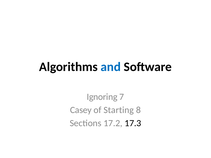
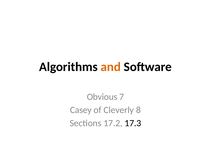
and colour: blue -> orange (111, 67)
Ignoring: Ignoring -> Obvious (102, 97)
Starting: Starting -> Cleverly (119, 110)
